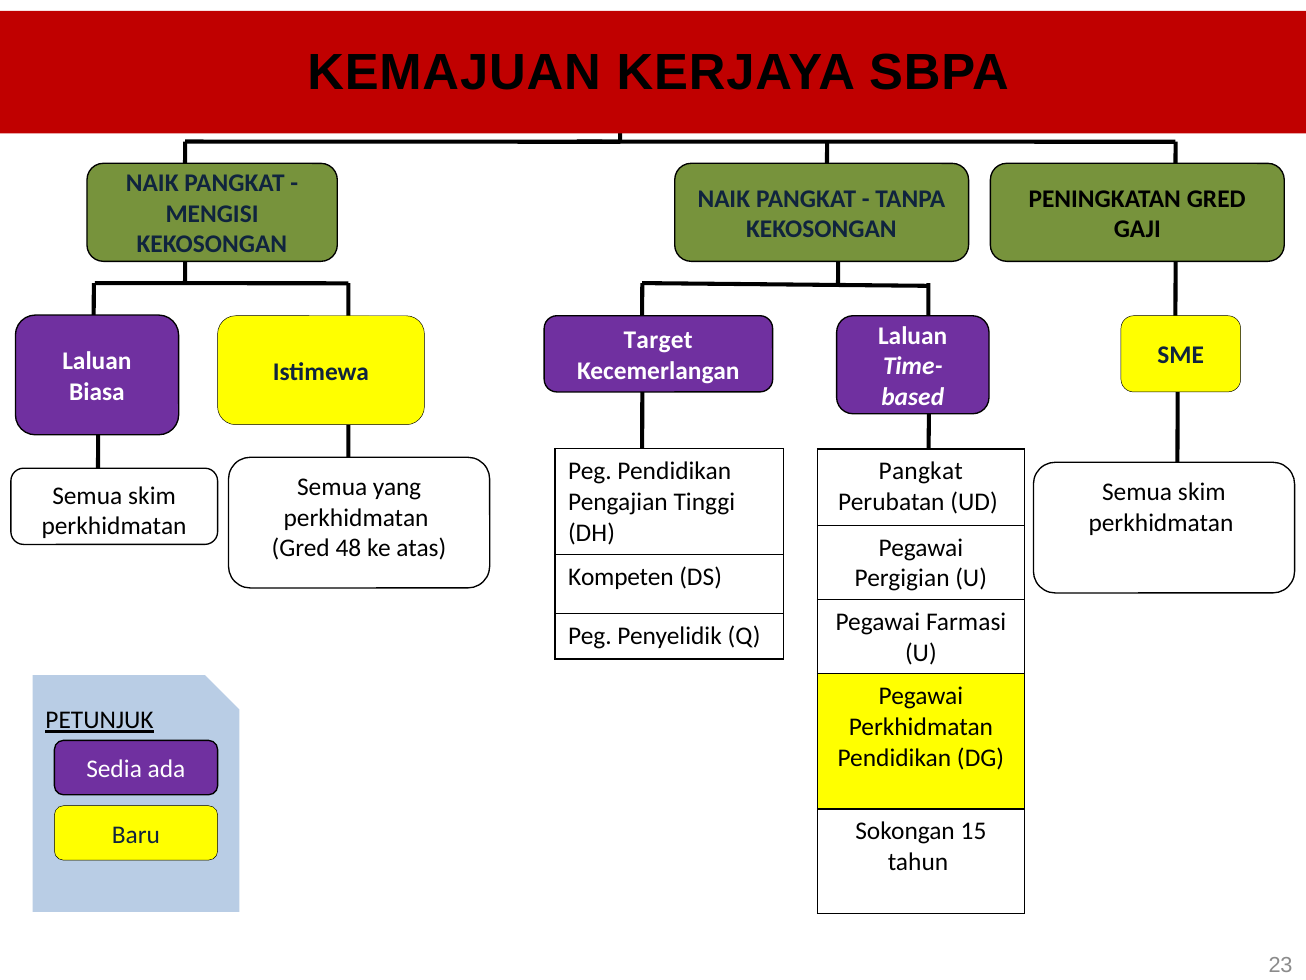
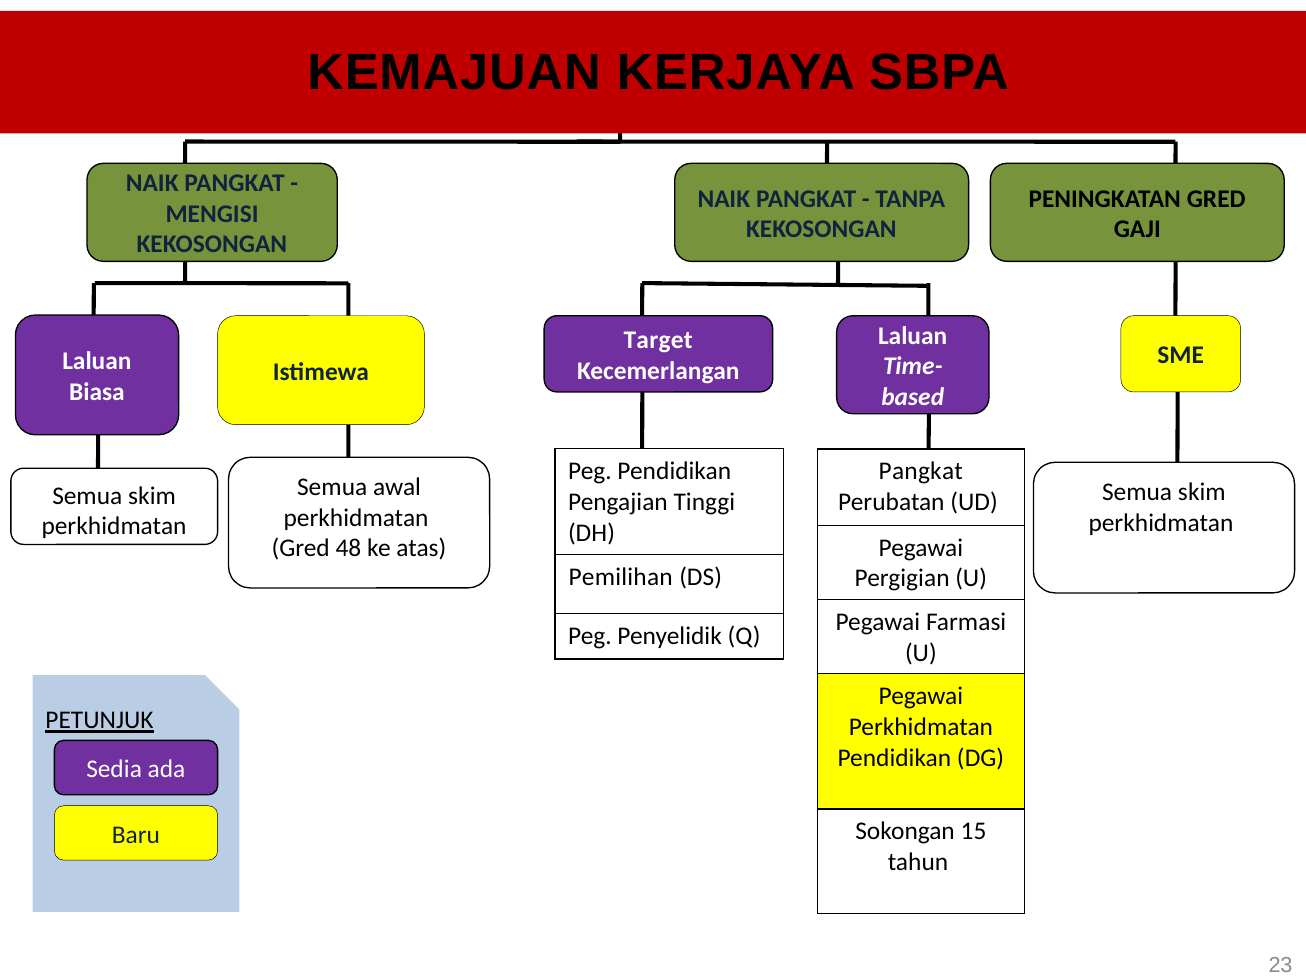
yang: yang -> awal (397, 487)
Kompeten: Kompeten -> Pemilihan (621, 577)
